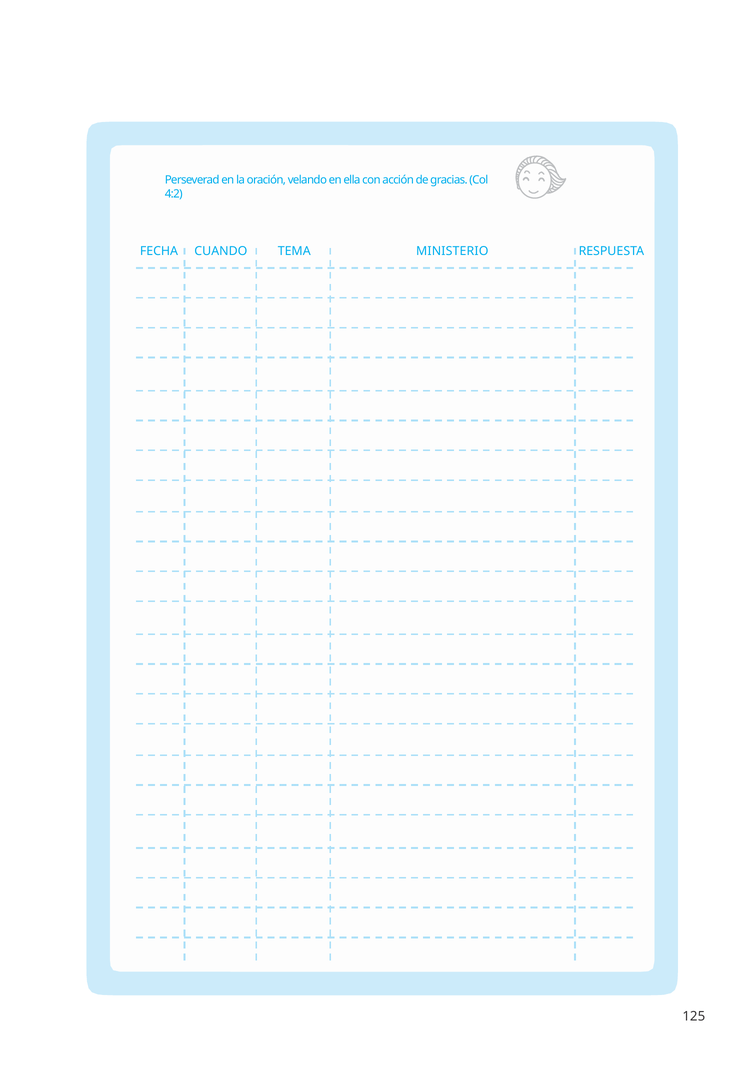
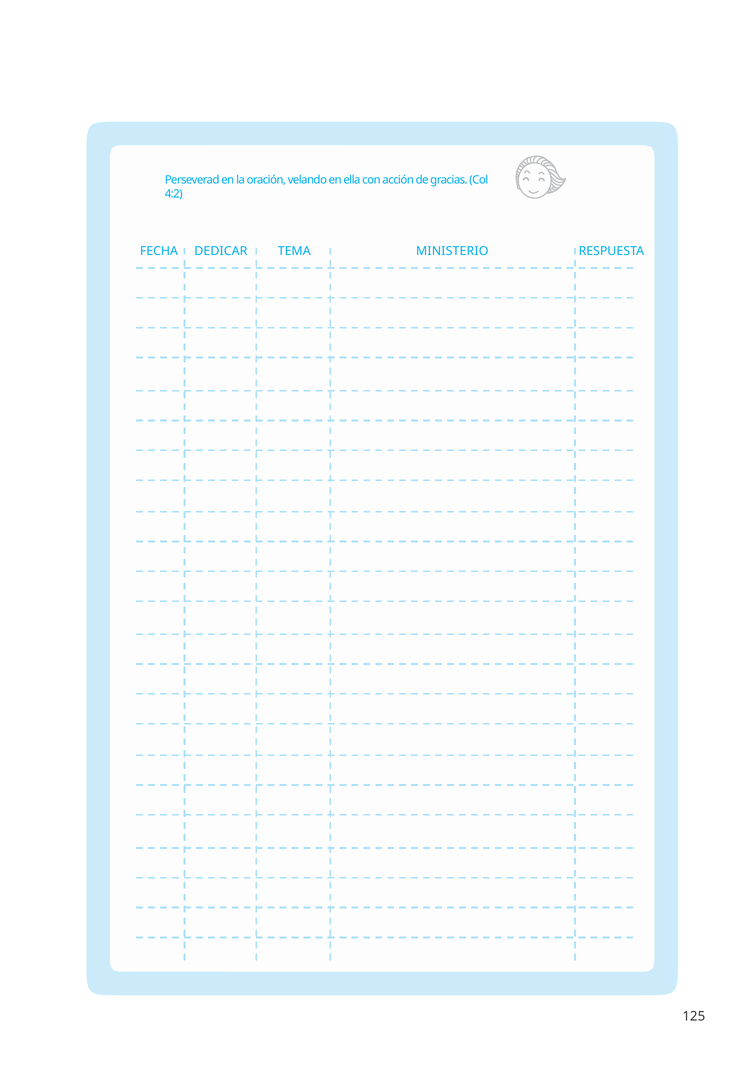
CUANDO: CUANDO -> DEDICAR (221, 251)
